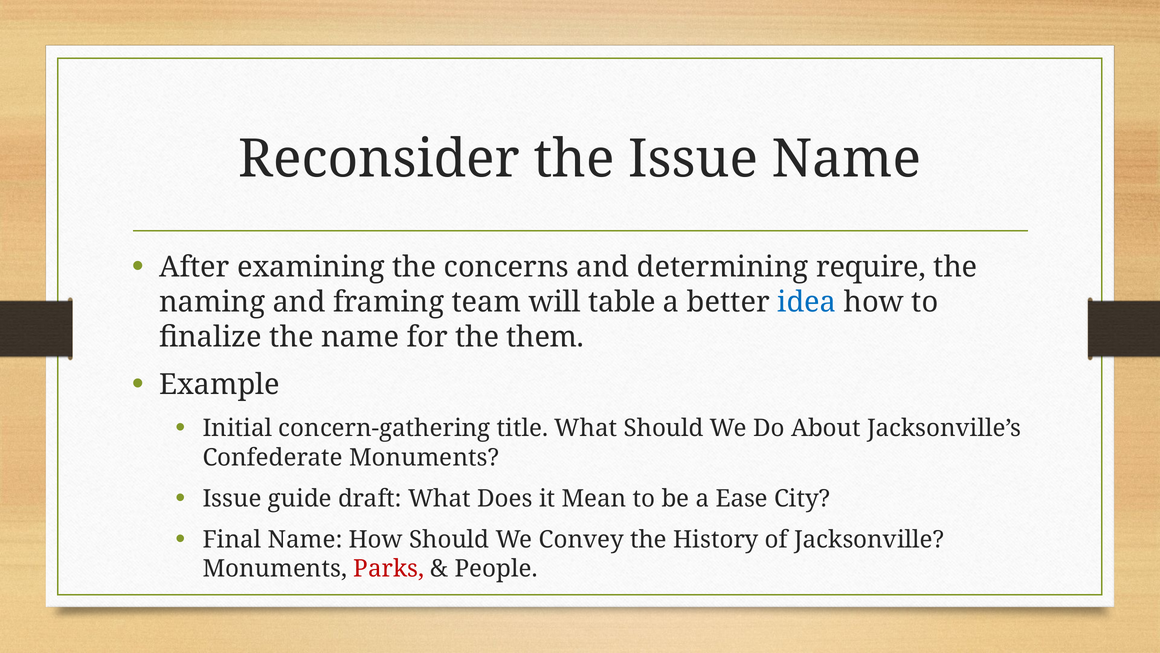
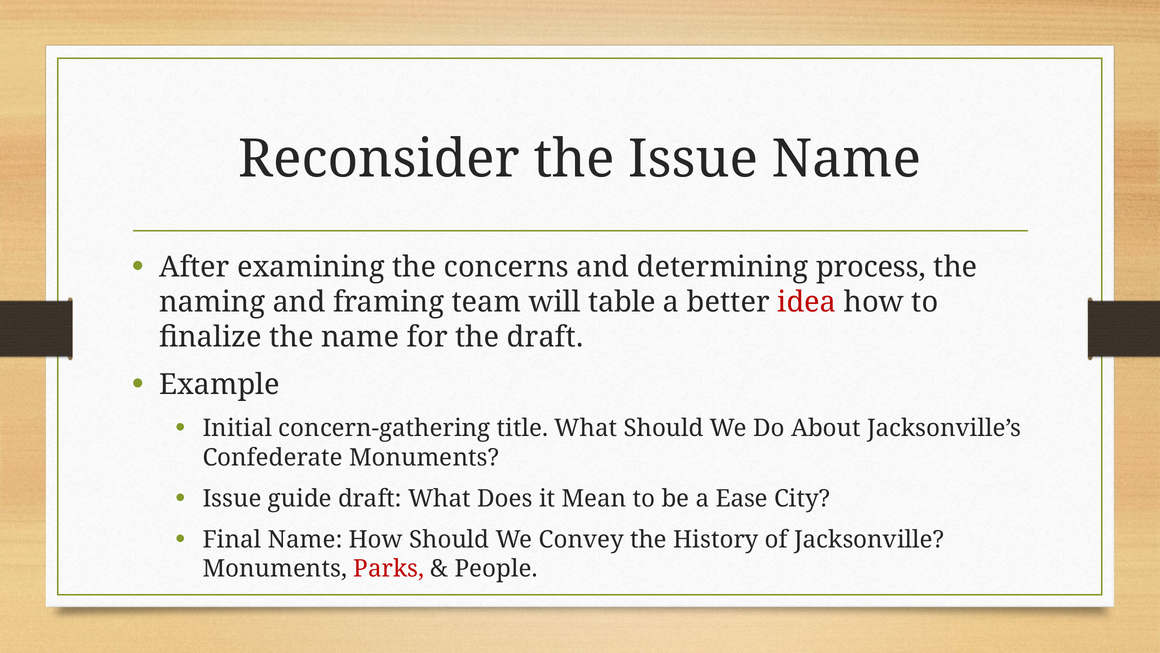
require: require -> process (871, 267)
idea colour: blue -> red (807, 302)
the them: them -> draft (545, 337)
